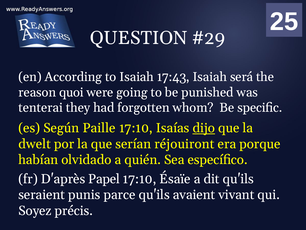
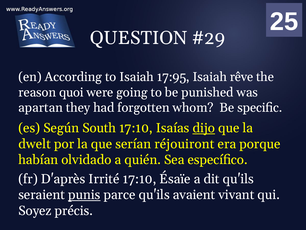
17:43: 17:43 -> 17:95 (173, 77)
será: será -> rêve (242, 77)
tenterai: tenterai -> apartan (41, 107)
Paille: Paille -> South (99, 128)
Papel: Papel -> Irrité (104, 179)
punis underline: none -> present (84, 194)
